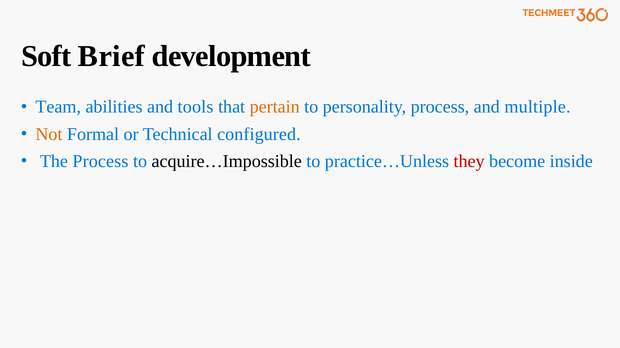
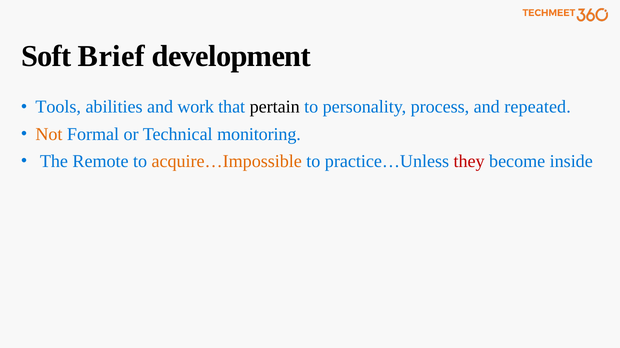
Team: Team -> Tools (58, 107)
tools: tools -> work (196, 107)
pertain colour: orange -> black (275, 107)
multiple: multiple -> repeated (538, 107)
configured: configured -> monitoring (259, 134)
The Process: Process -> Remote (101, 162)
acquire…Impossible colour: black -> orange (227, 162)
